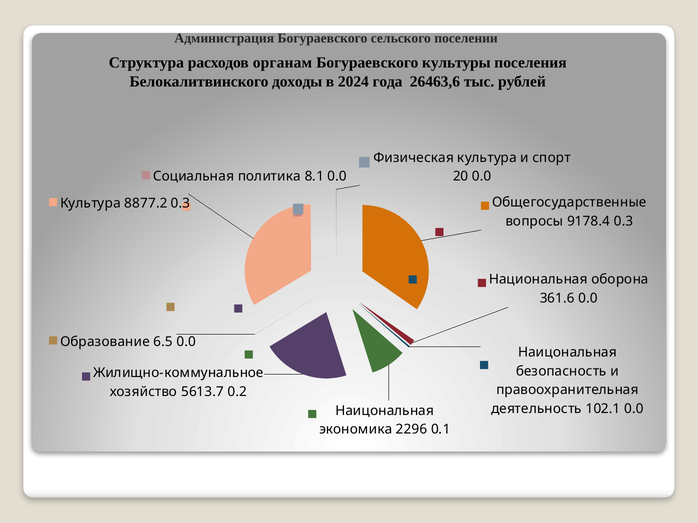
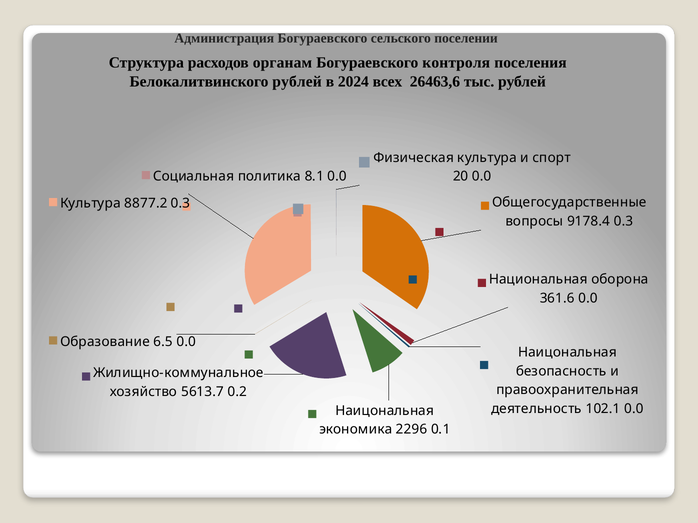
культуры: культуры -> контроля (456, 63)
Белокалитвинского доходы: доходы -> рублей (297, 81)
года: года -> всех (387, 81)
